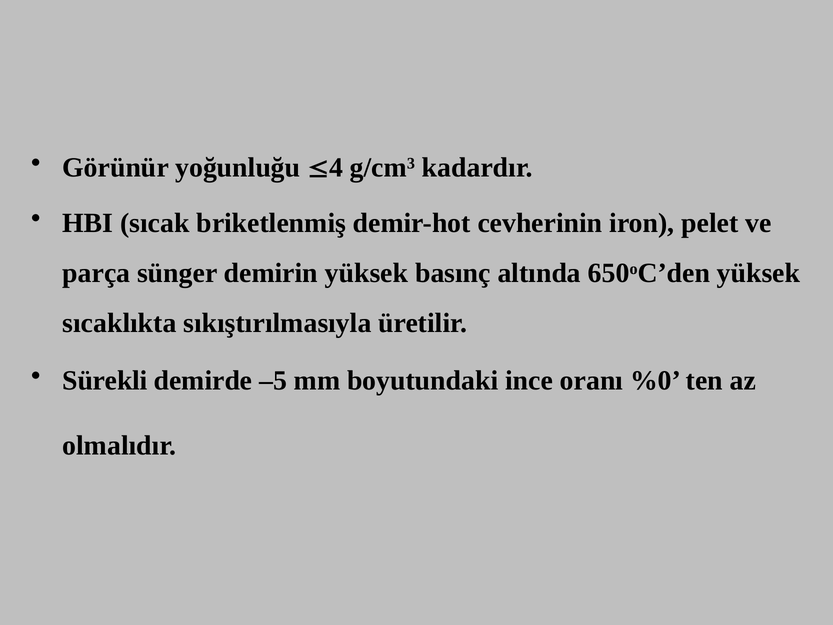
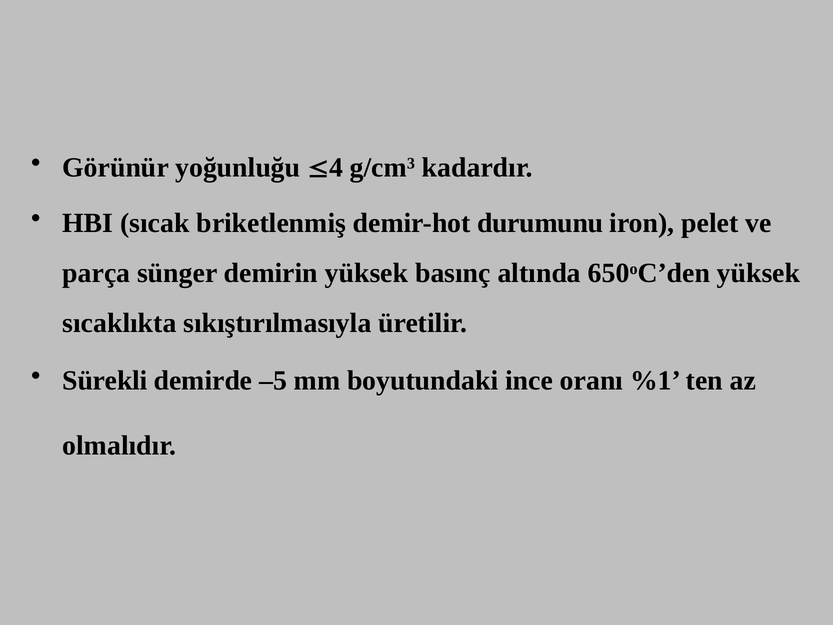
cevherinin: cevherinin -> durumunu (540, 223)
%0: %0 -> %1 (656, 381)
